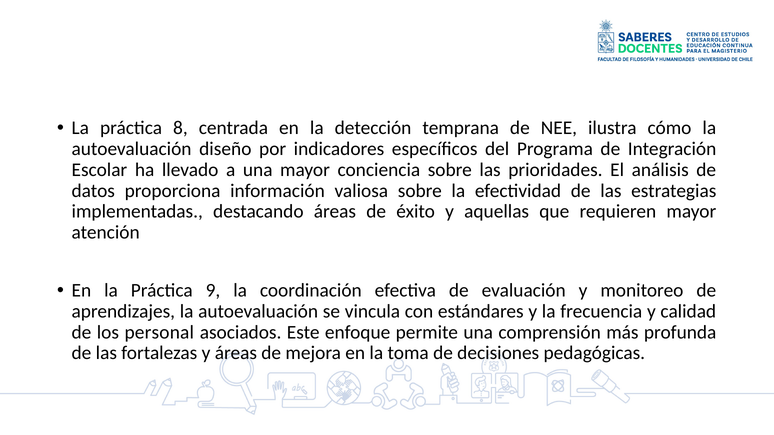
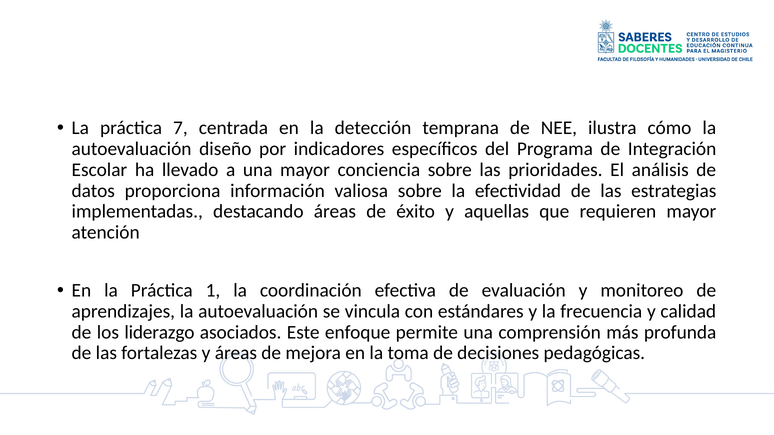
8: 8 -> 7 (180, 128)
9: 9 -> 1 (213, 291)
personal: personal -> liderazgo (159, 332)
